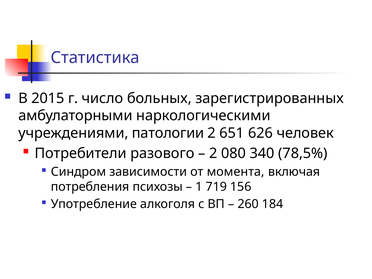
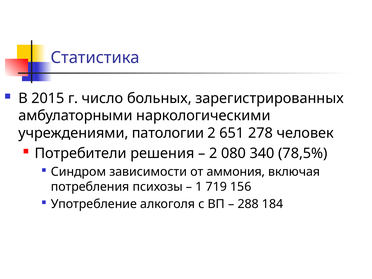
626: 626 -> 278 (260, 133)
разового: разового -> решения (162, 153)
момента: момента -> аммония (236, 172)
260: 260 -> 288 (248, 204)
